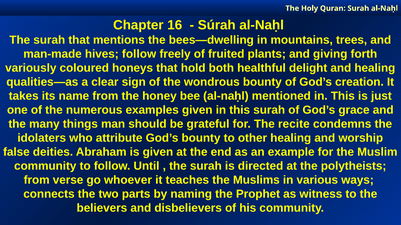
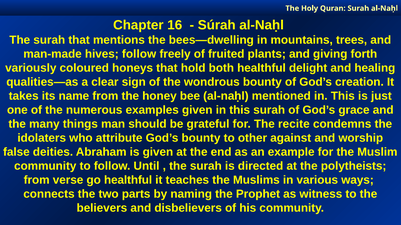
other healing: healing -> against (291, 138)
go whoever: whoever -> healthful (128, 181)
